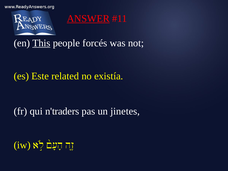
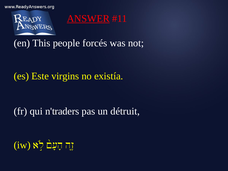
This underline: present -> none (41, 43)
related: related -> virgins (65, 76)
jinetes: jinetes -> détruit (125, 111)
